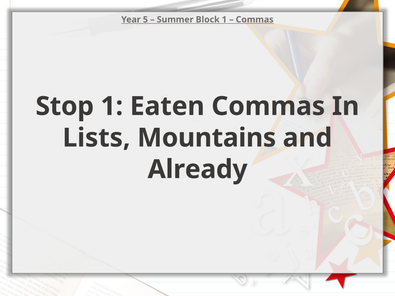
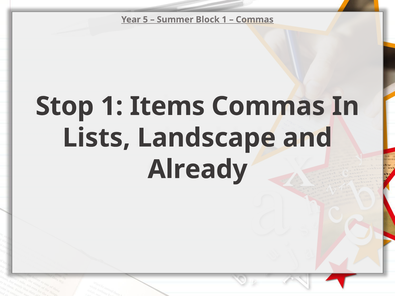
Eaten: Eaten -> Items (167, 106)
Mountains: Mountains -> Landscape (207, 138)
